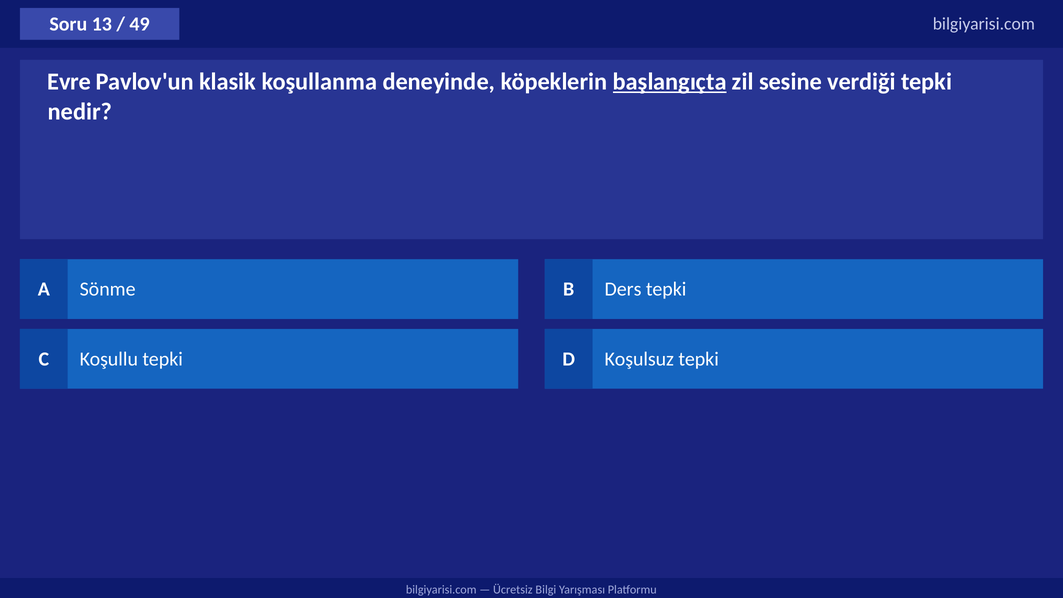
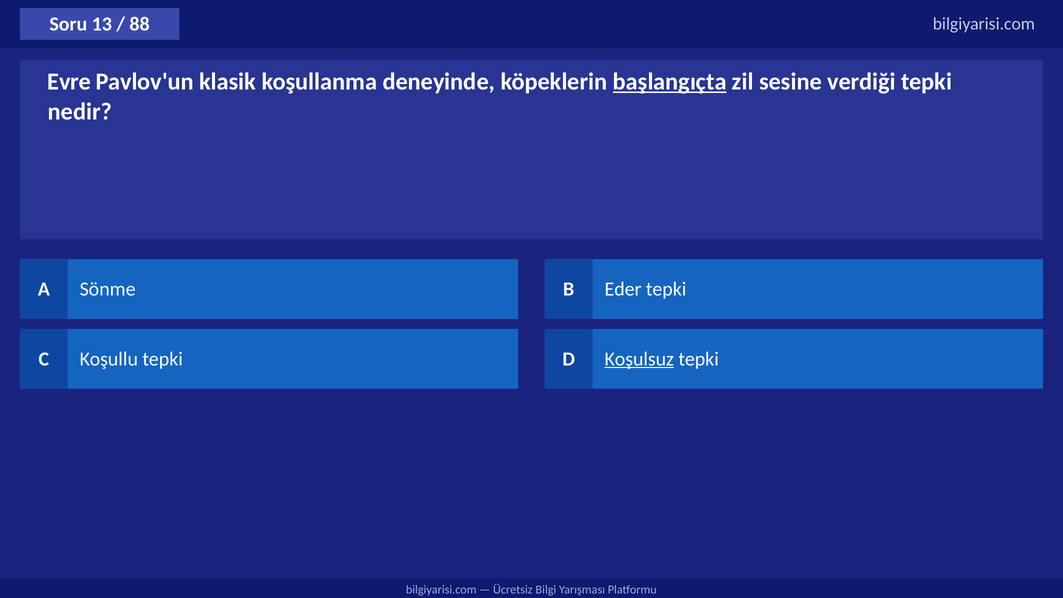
49: 49 -> 88 (140, 24)
Ders: Ders -> Eder (623, 289)
Koşulsuz underline: none -> present (639, 359)
